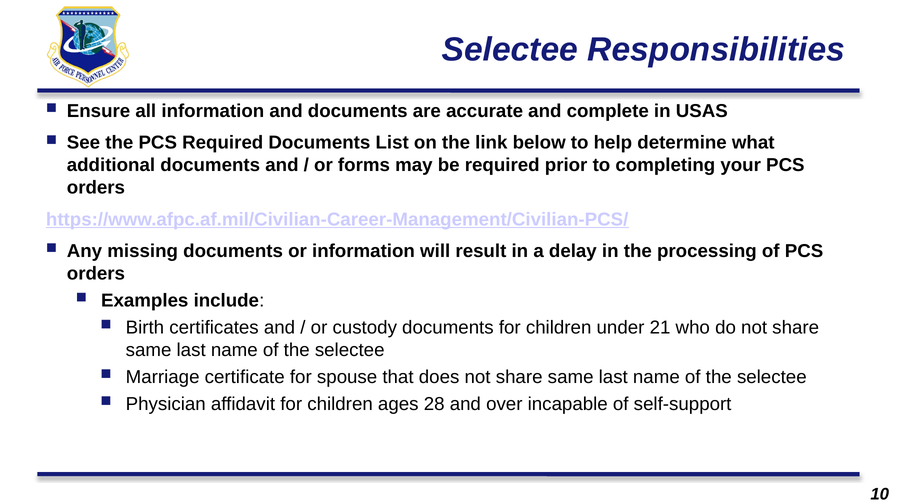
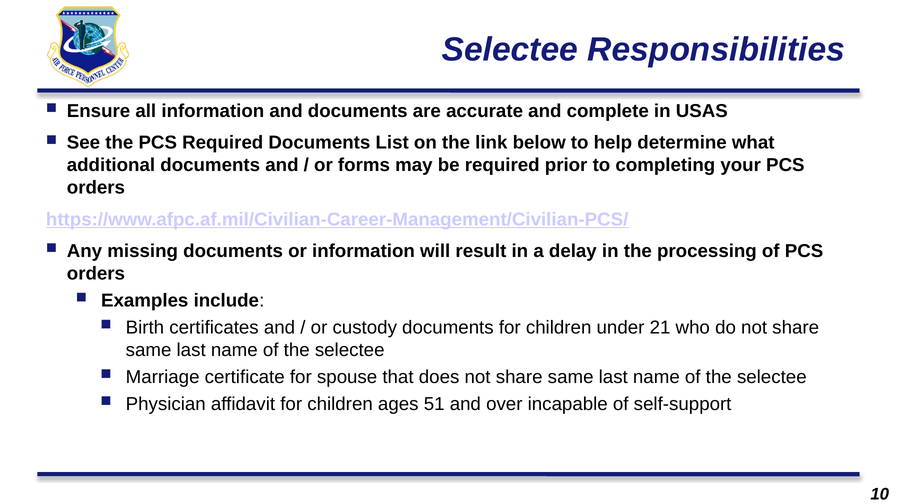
28: 28 -> 51 (434, 405)
